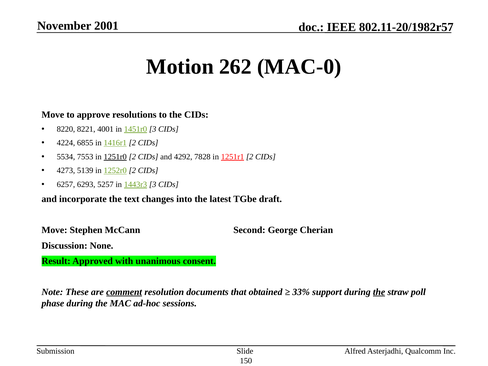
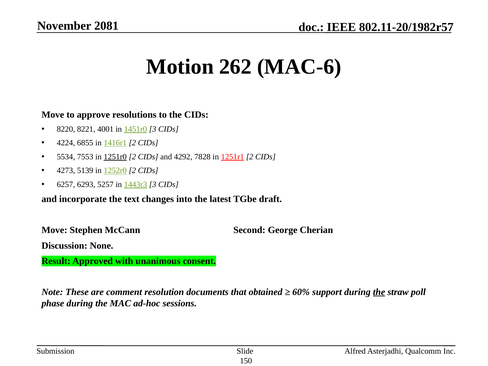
2001: 2001 -> 2081 (106, 26)
MAC-0: MAC-0 -> MAC-6 (299, 67)
comment underline: present -> none (124, 292)
33%: 33% -> 60% (301, 292)
